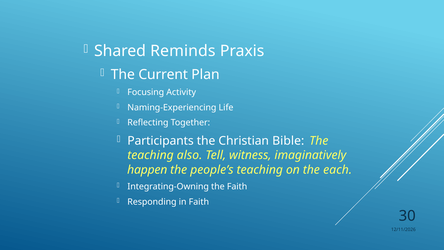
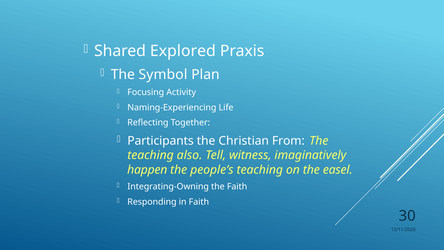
Reminds: Reminds -> Explored (183, 51)
Current: Current -> Symbol (163, 74)
Bible: Bible -> From (288, 141)
each: each -> easel (338, 170)
